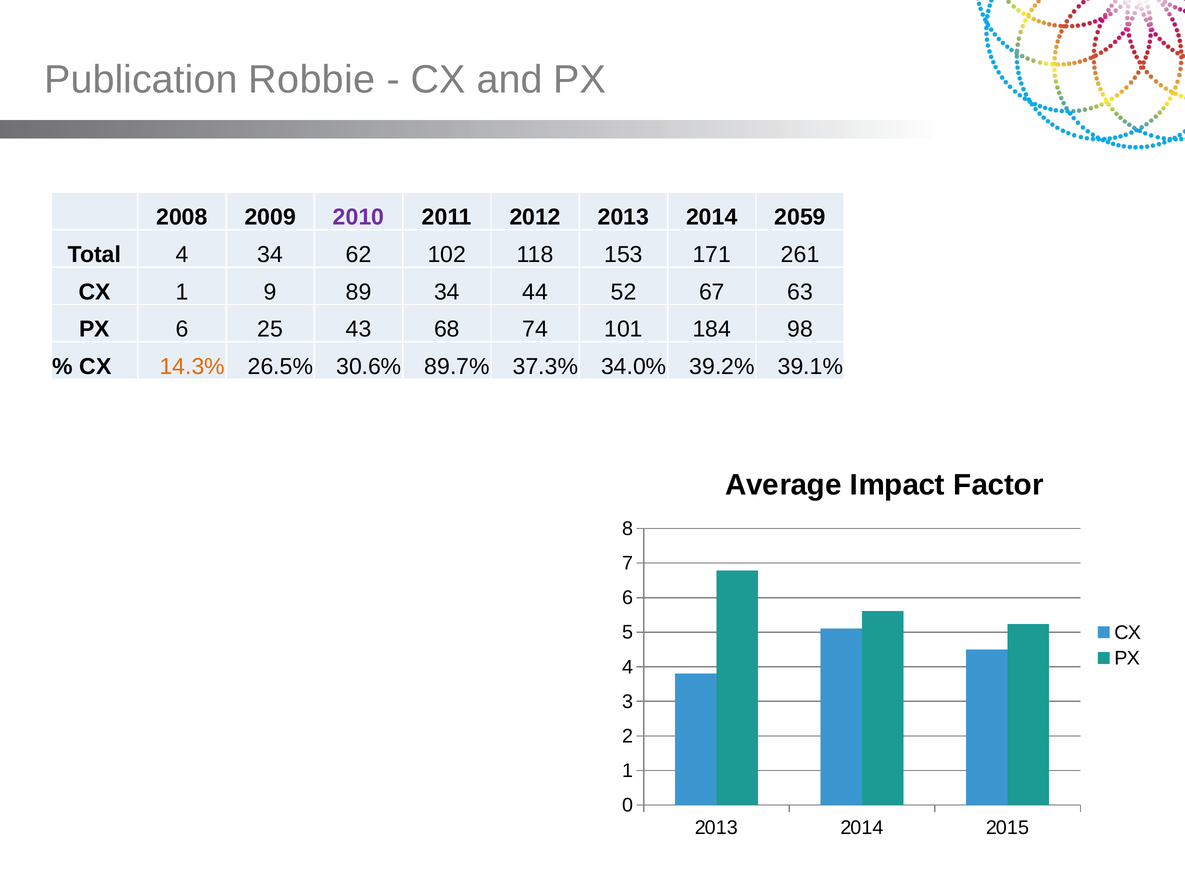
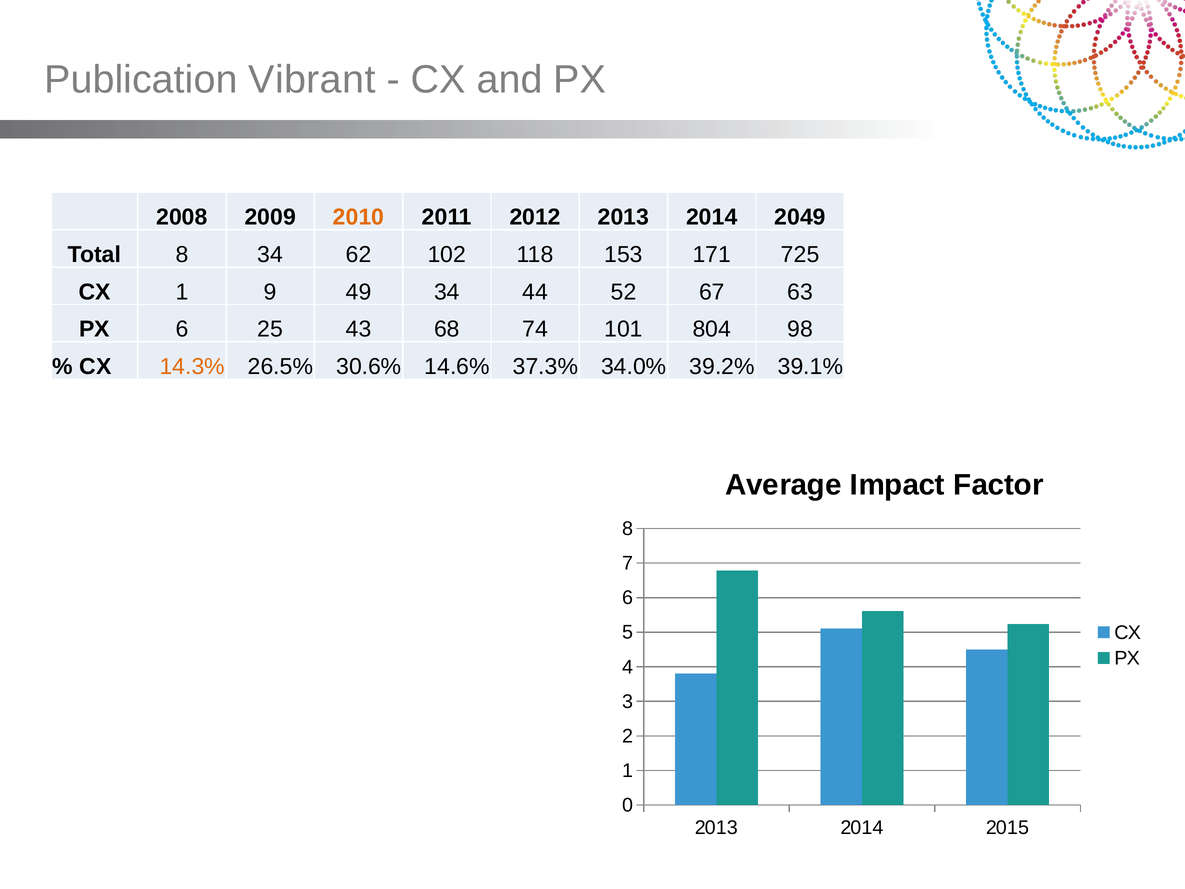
Robbie: Robbie -> Vibrant (312, 80)
2010 colour: purple -> orange (359, 217)
2059: 2059 -> 2049 (800, 217)
Total 4: 4 -> 8 (182, 254)
261: 261 -> 725 (800, 254)
89: 89 -> 49 (359, 292)
184: 184 -> 804 (712, 329)
89.7%: 89.7% -> 14.6% (457, 366)
